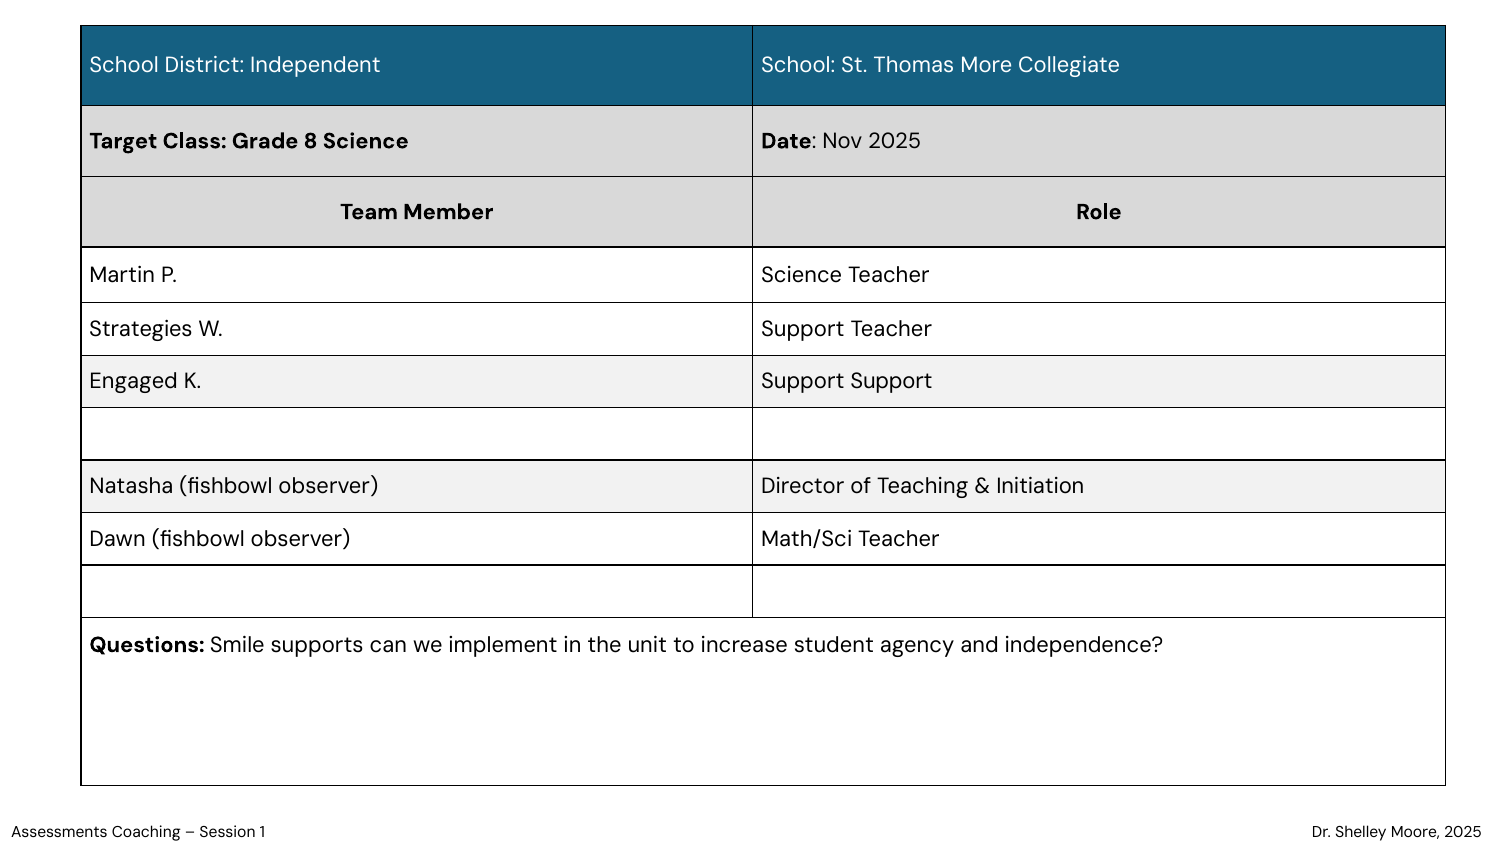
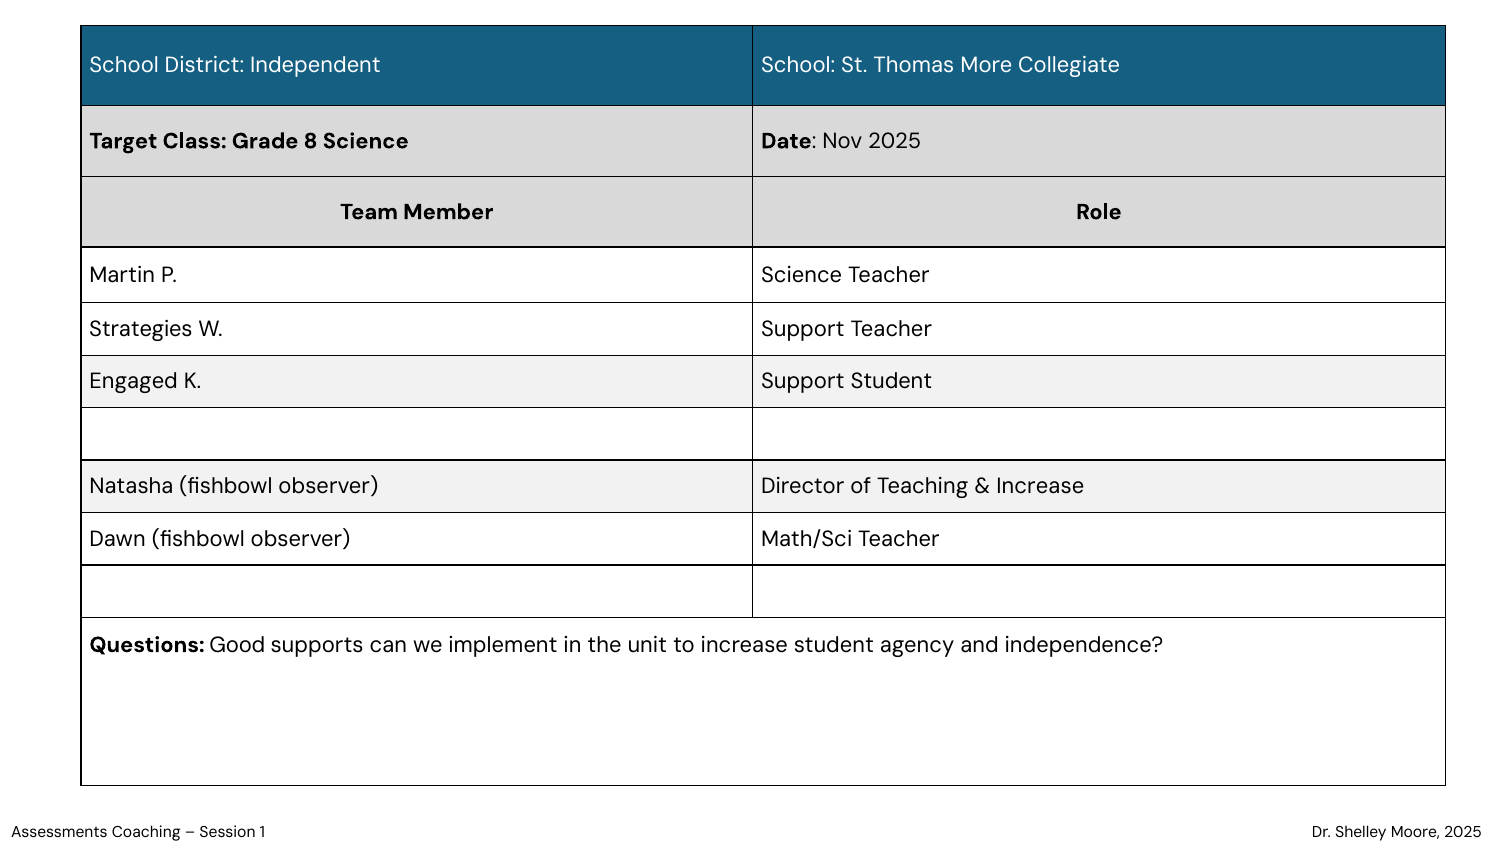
Support Support: Support -> Student (891, 382)
Initiation: Initiation -> Increase (1040, 487)
Smile: Smile -> Good (237, 645)
